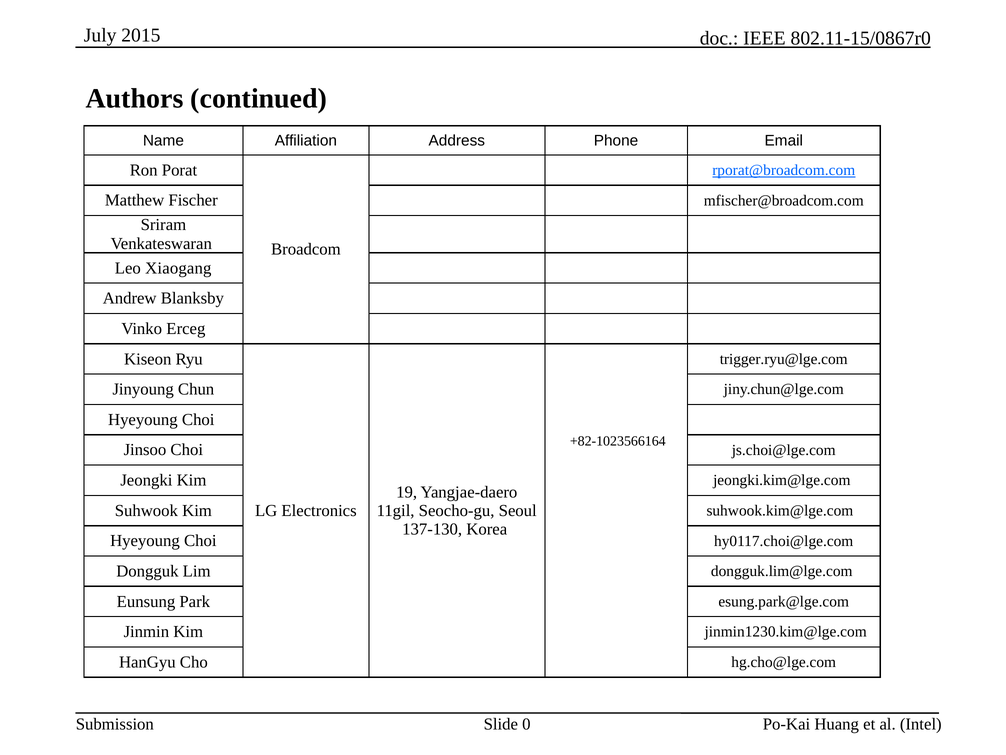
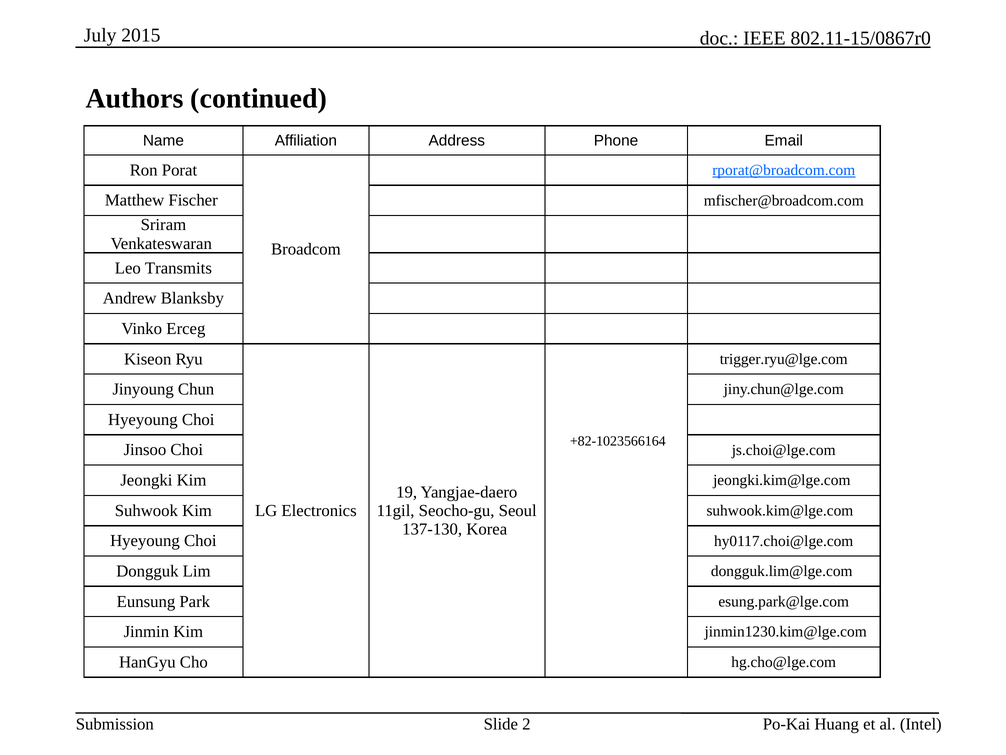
Xiaogang: Xiaogang -> Transmits (178, 268)
0: 0 -> 2 (526, 724)
